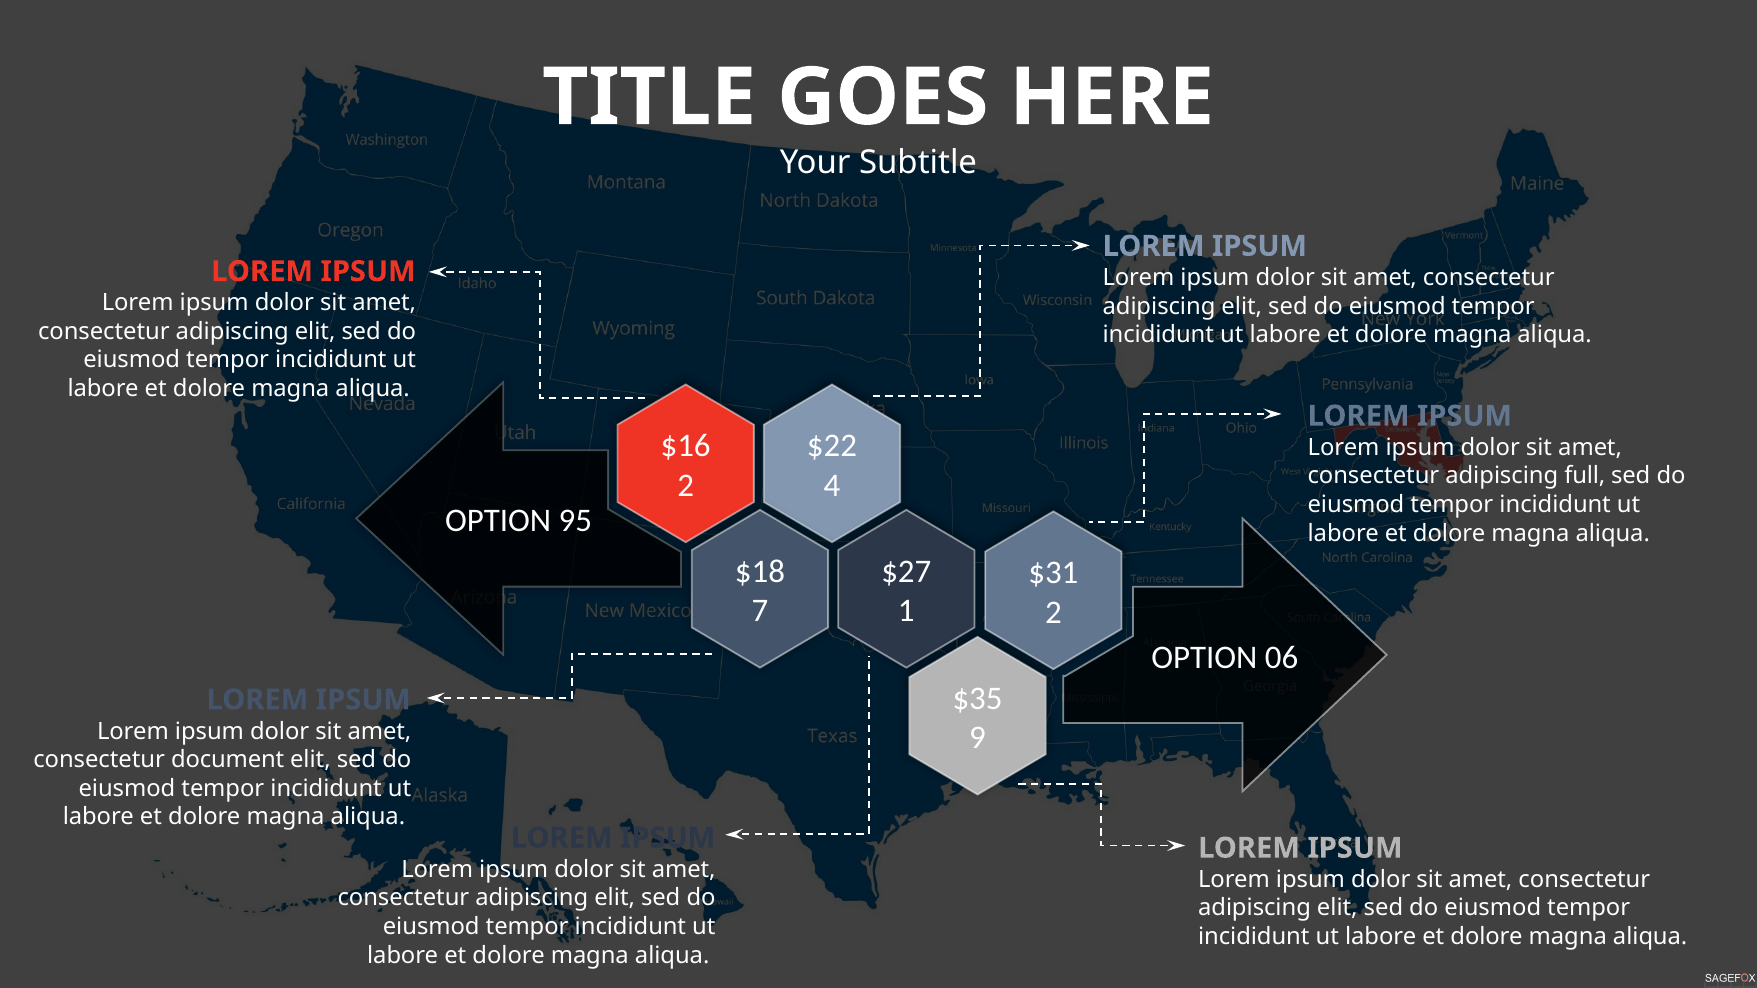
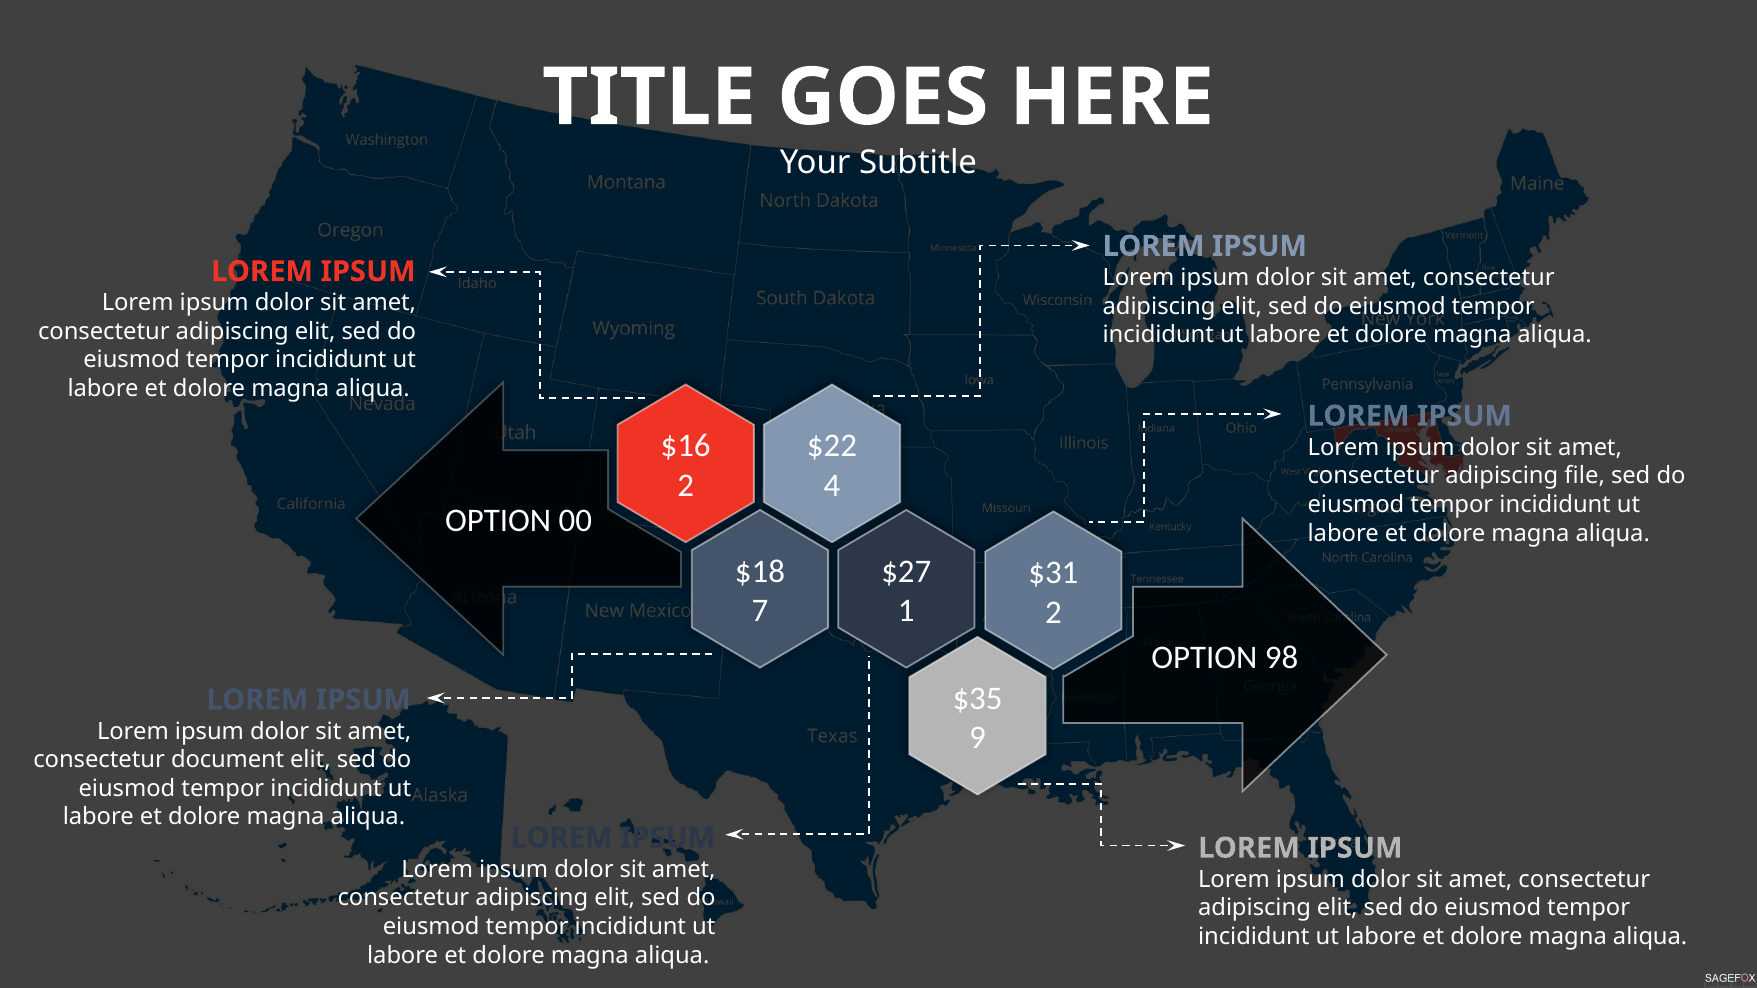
full: full -> file (1585, 476)
95: 95 -> 00 (575, 521)
06: 06 -> 98 (1282, 657)
